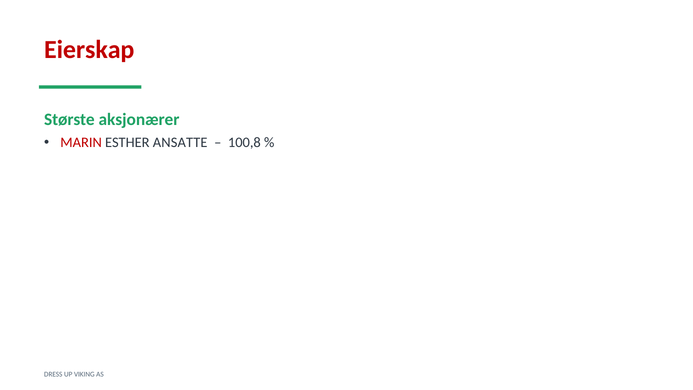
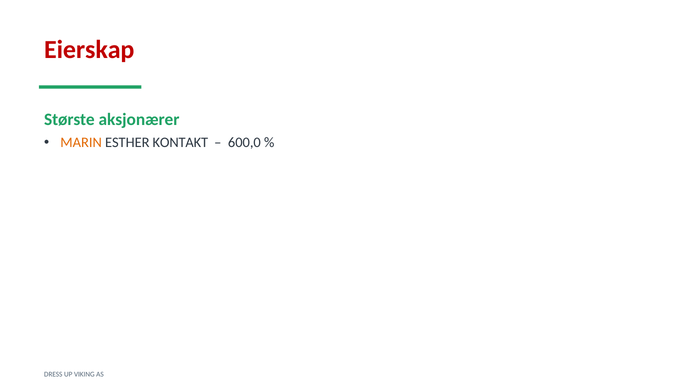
MARIN colour: red -> orange (81, 143)
ANSATTE: ANSATTE -> KONTAKT (180, 143)
100,8: 100,8 -> 600,0 (244, 143)
